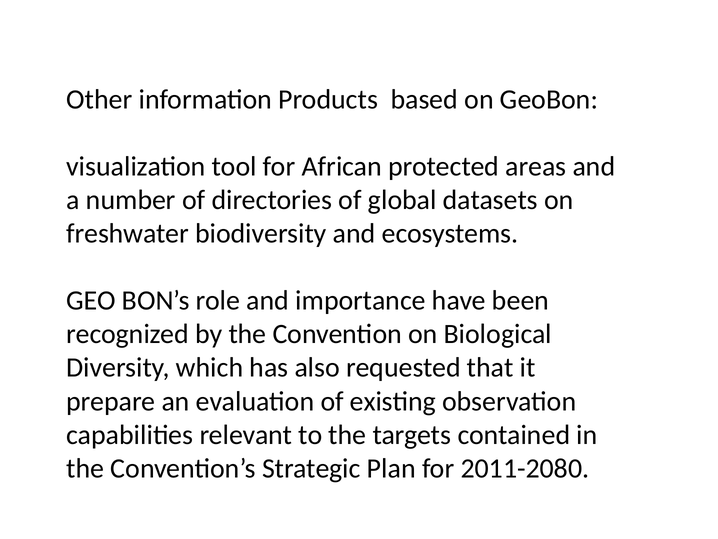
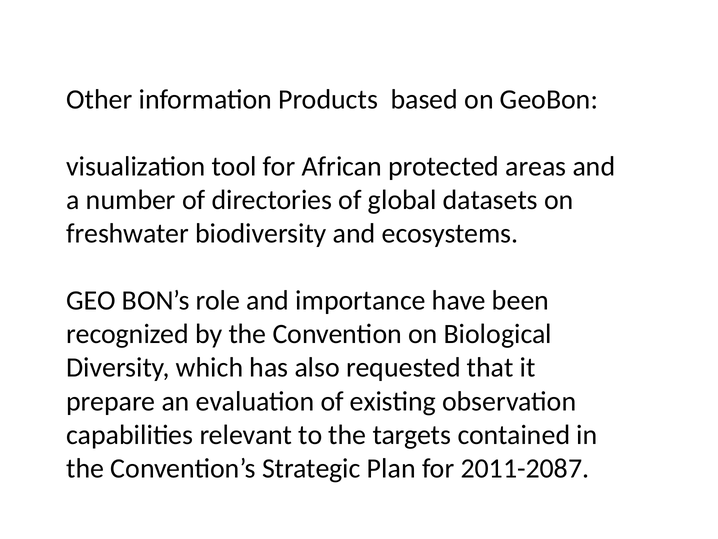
2011-2080: 2011-2080 -> 2011-2087 (525, 468)
